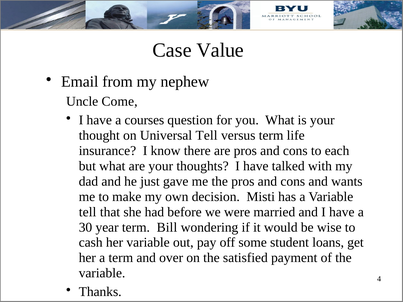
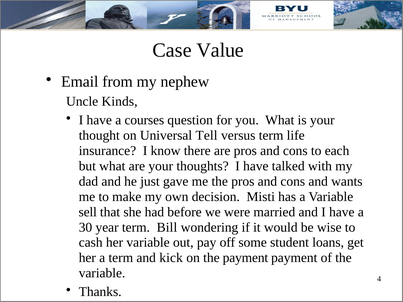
Come: Come -> Kinds (120, 102)
tell: tell -> sell (88, 212)
over: over -> kick (171, 258)
the satisfied: satisfied -> payment (245, 258)
